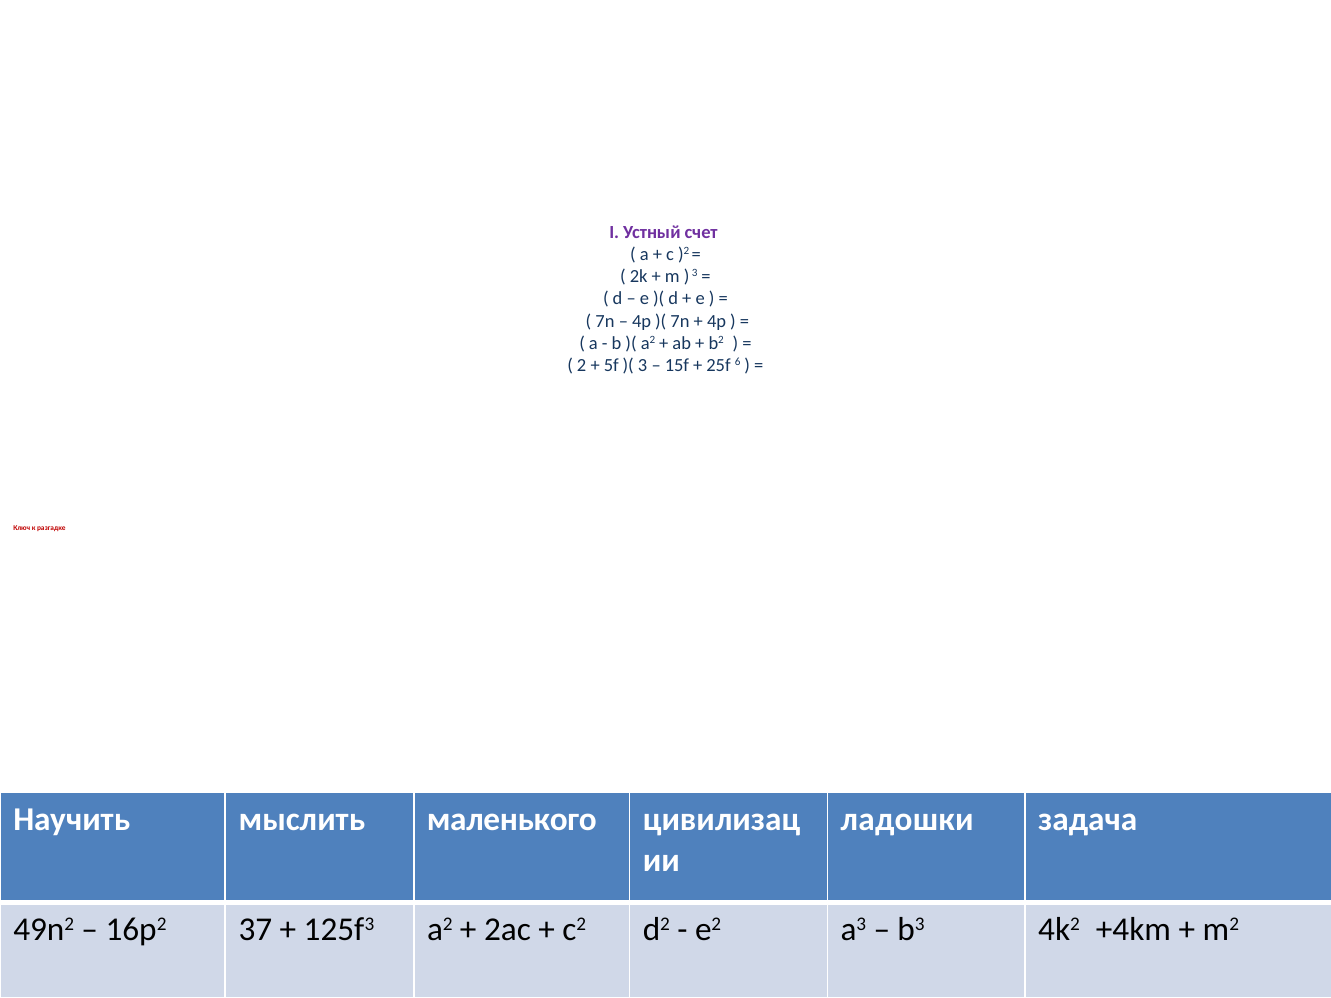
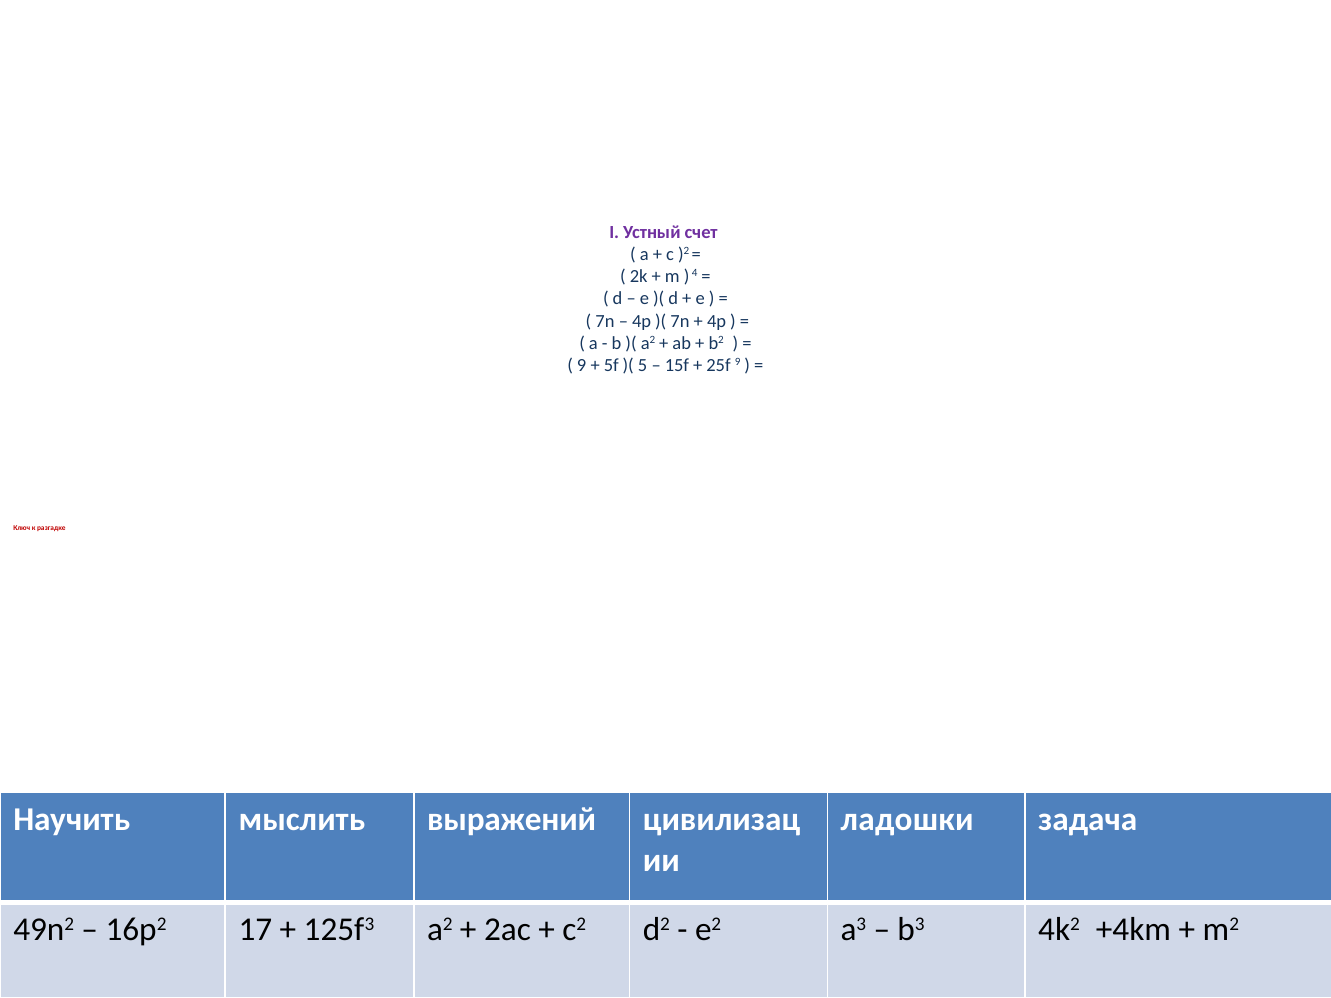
3: 3 -> 4 (695, 273)
2: 2 -> 9 (582, 366)
3: 3 -> 5 (643, 366)
25f 6: 6 -> 9 (738, 362)
маленького: маленького -> выражений (512, 820)
37: 37 -> 17 (255, 930)
